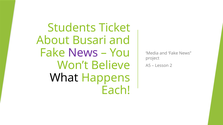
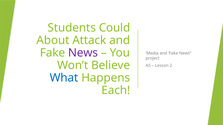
Ticket: Ticket -> Could (115, 28)
Busari: Busari -> Attack (89, 40)
What colour: black -> blue (64, 78)
